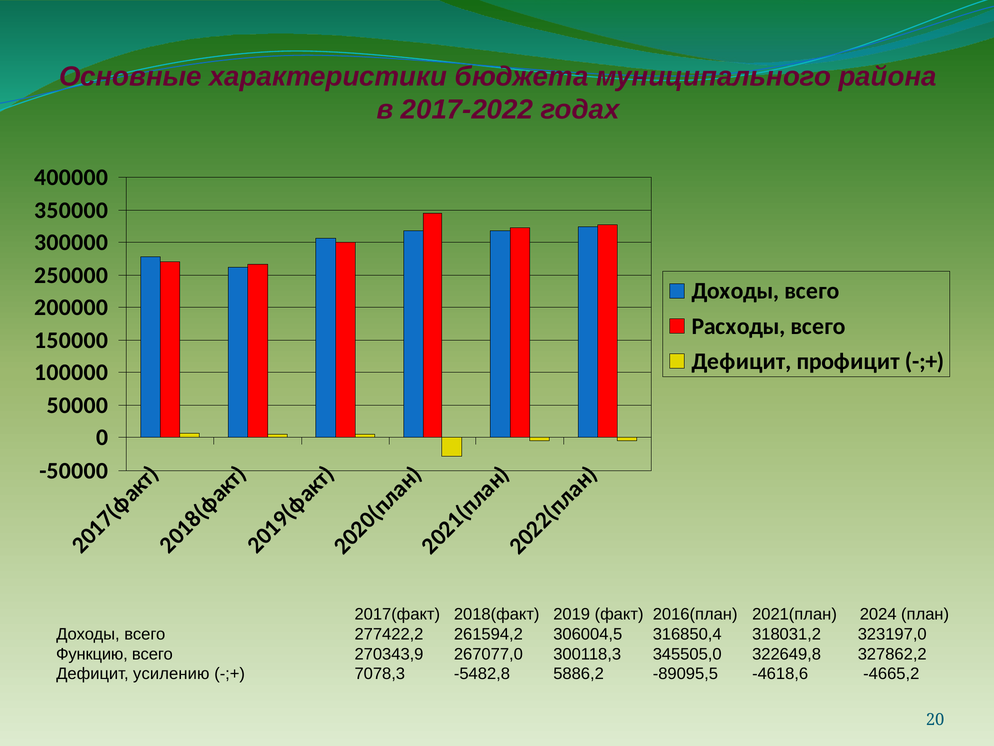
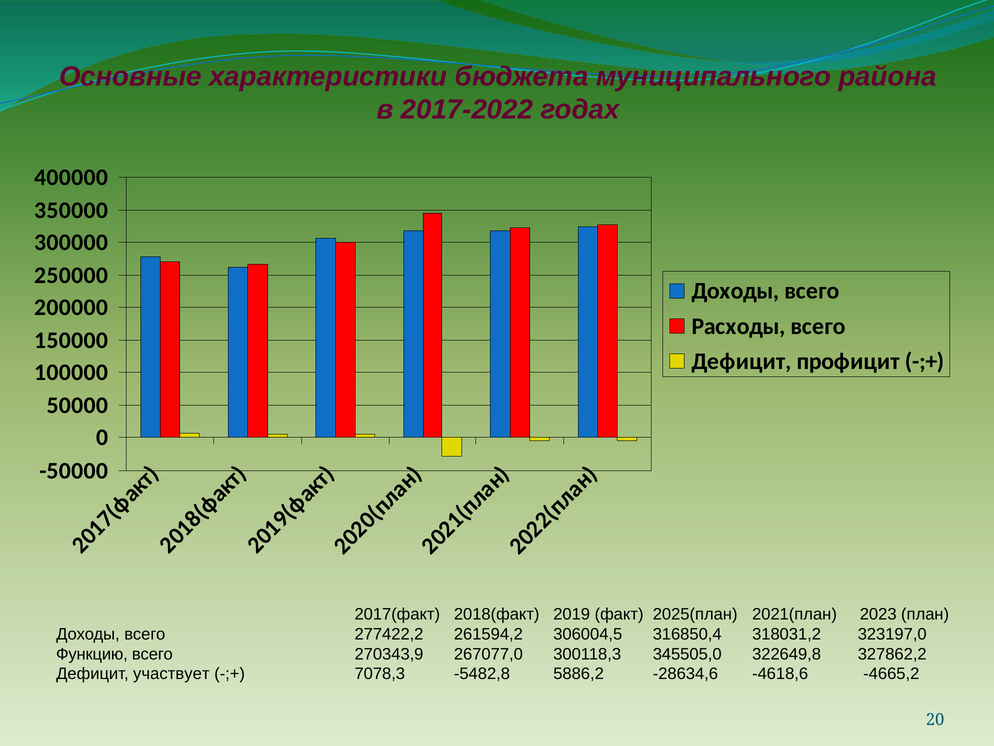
2016(план: 2016(план -> 2025(план (695, 614)
2024: 2024 -> 2023 (878, 614)
усилению: усилению -> участвует (171, 674)
-89095,5: -89095,5 -> -28634,6 (685, 674)
